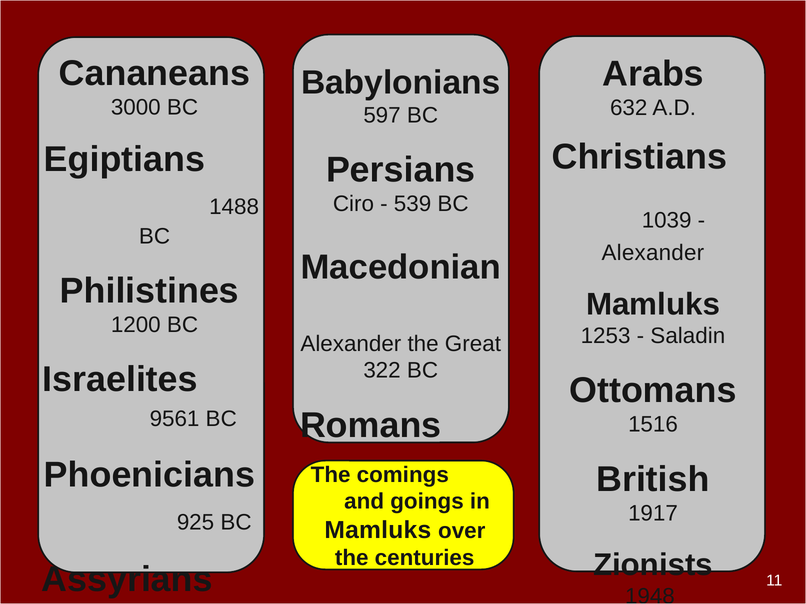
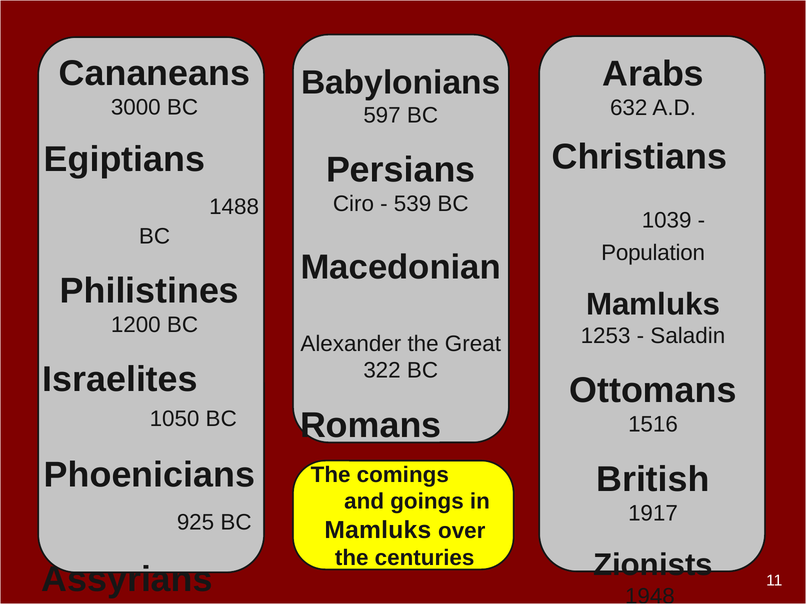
Alexander: Alexander -> Population (653, 253)
9561: 9561 -> 1050 (175, 419)
